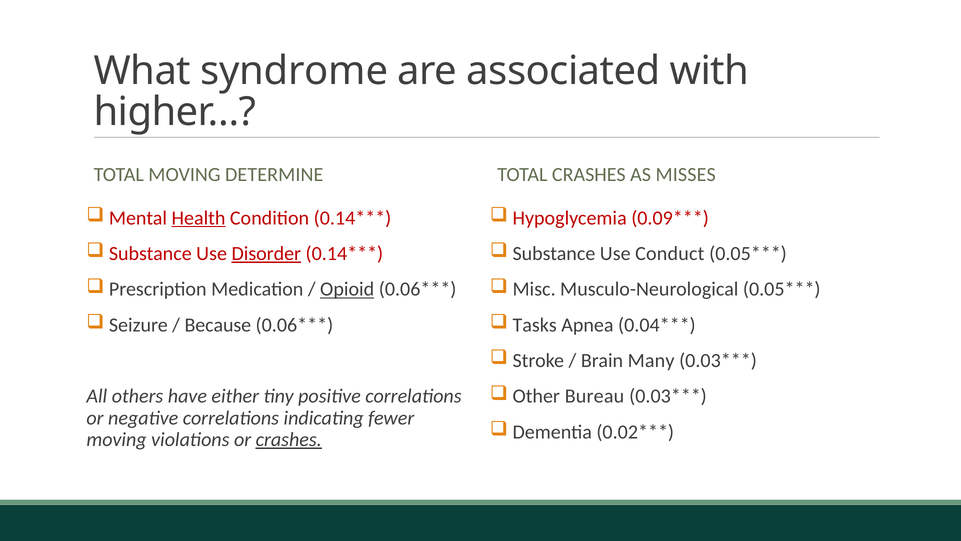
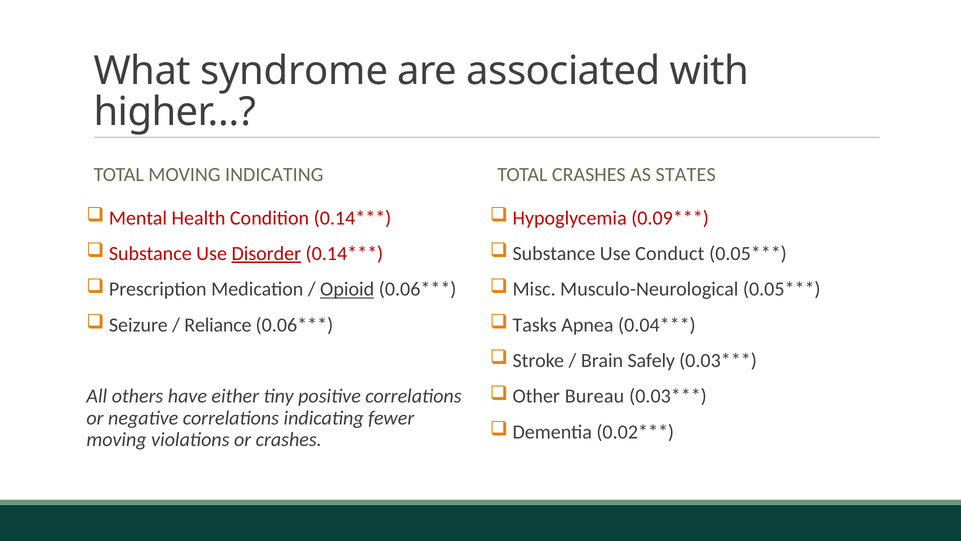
MOVING DETERMINE: DETERMINE -> INDICATING (274, 174)
MISSES: MISSES -> STATES (686, 174)
Health underline: present -> none (199, 218)
Because: Because -> Reliance (218, 325)
Many: Many -> Safely (651, 360)
crashes underline: present -> none (289, 439)
